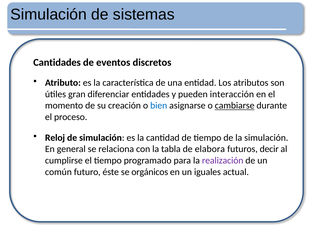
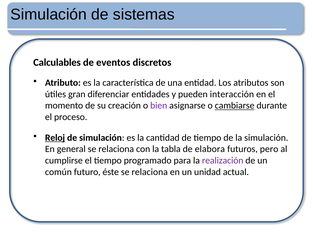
Cantidades: Cantidades -> Calculables (57, 63)
bien colour: blue -> purple (159, 106)
Reloj underline: none -> present (55, 138)
decir: decir -> pero (269, 150)
éste se orgánicos: orgánicos -> relaciona (150, 173)
iguales: iguales -> unidad (207, 173)
